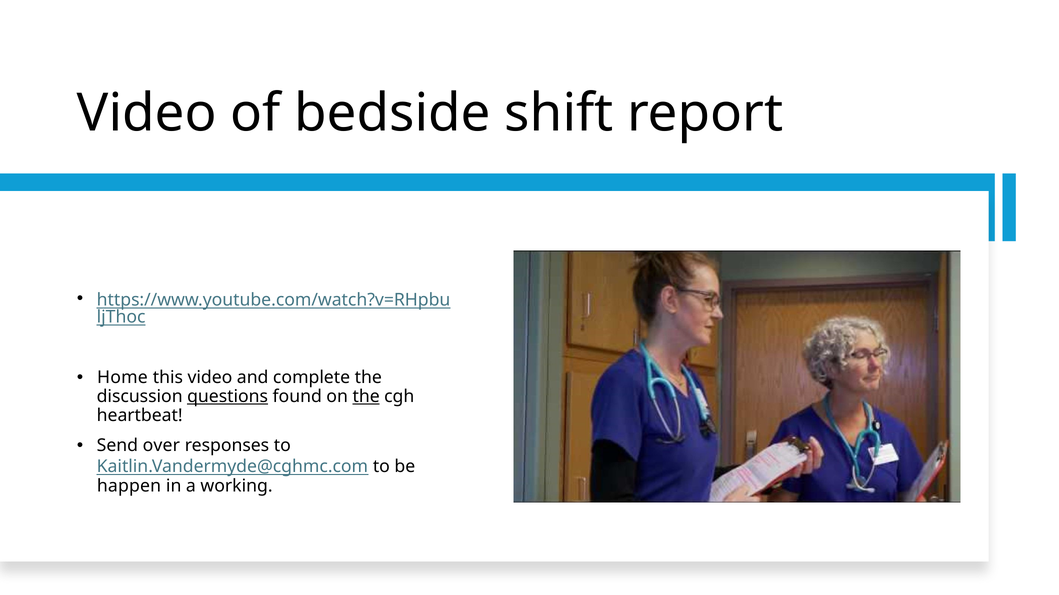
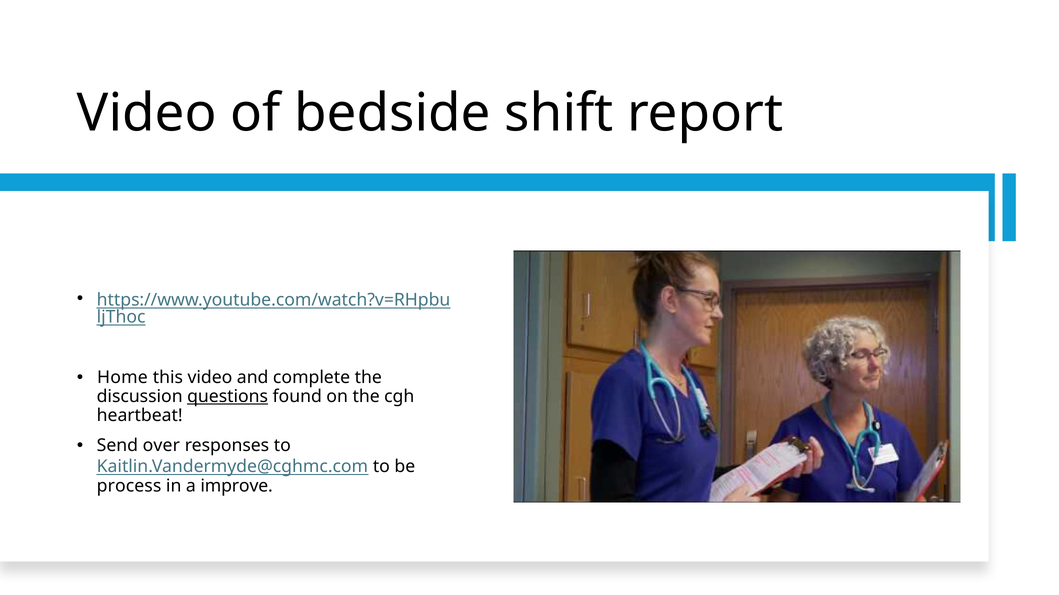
the underline: present -> none (366, 397)
happen: happen -> process (129, 487)
working: working -> improve (237, 487)
